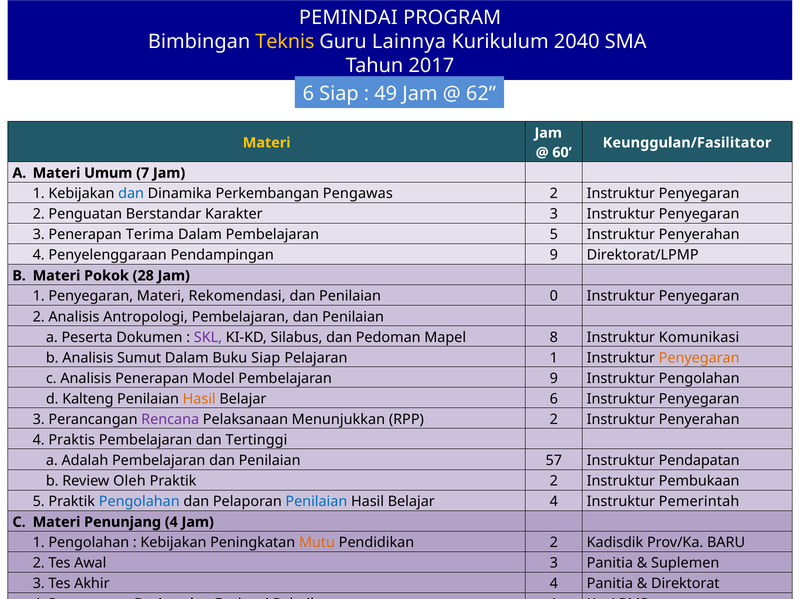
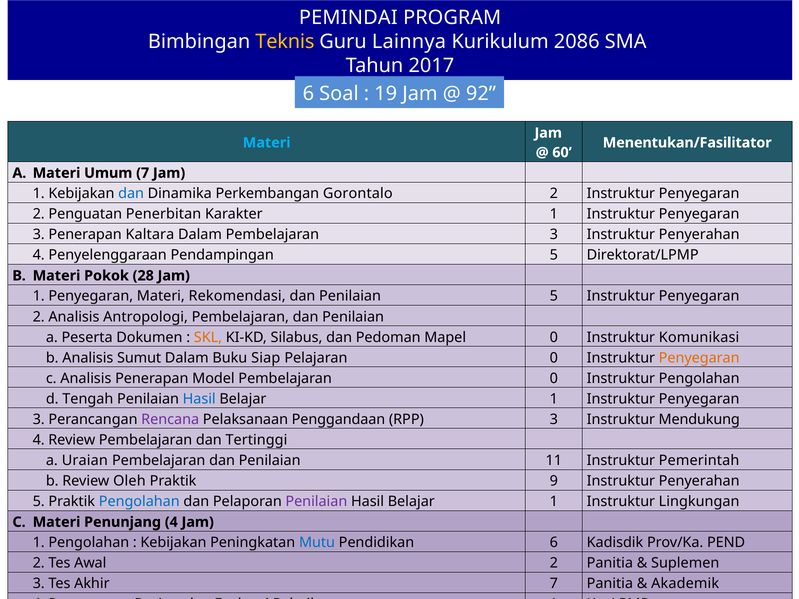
2040: 2040 -> 2086 (577, 41)
6 Siap: Siap -> Soal (339, 94)
49: 49 -> 19 (386, 94)
62: 62 -> 92 (481, 94)
Materi colour: yellow -> light blue (267, 143)
Keunggulan/Fasilitator: Keunggulan/Fasilitator -> Menentukan/Fasilitator (687, 143)
Pengawas: Pengawas -> Gorontalo (358, 194)
Berstandar: Berstandar -> Penerbitan (164, 214)
Karakter 3: 3 -> 1 (554, 214)
Terima: Terima -> Kaltara (150, 235)
Pembelajaran 5: 5 -> 3 (554, 235)
Pendampingan 9: 9 -> 5 (554, 255)
Penilaian 0: 0 -> 5 (554, 296)
SKL colour: purple -> orange (208, 337)
Mapel 8: 8 -> 0 (554, 337)
Pelajaran 1: 1 -> 0 (554, 358)
Pembelajaran 9: 9 -> 0 (554, 379)
Kalteng: Kalteng -> Tengah (88, 399)
Hasil colour: orange -> blue (199, 399)
6: 6 -> 1 (554, 399)
Menunjukkan: Menunjukkan -> Penggandaan (338, 420)
RPP 2: 2 -> 3 (554, 420)
Penyerahan: Penyerahan -> Mendukung (699, 420)
4 Praktis: Praktis -> Review (72, 440)
Adalah: Adalah -> Uraian (85, 461)
57: 57 -> 11 (554, 461)
Pendapatan: Pendapatan -> Pemerintah (699, 461)
Praktik 2: 2 -> 9 (554, 481)
Pembukaan: Pembukaan -> Penyerahan (699, 481)
Penilaian colour: blue -> purple (316, 502)
4: 4 -> 1 (554, 502)
Pemerintah: Pemerintah -> Lingkungan (699, 502)
Mutu colour: orange -> blue (317, 543)
Pendidikan 2: 2 -> 6 (554, 543)
BARU: BARU -> PEND (726, 543)
Awal 3: 3 -> 2 (554, 563)
Akhir 4: 4 -> 7 (554, 584)
Direktorat: Direktorat -> Akademik (685, 584)
